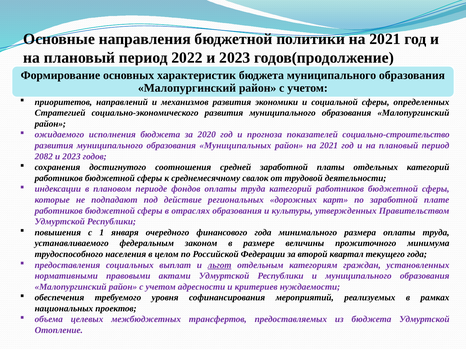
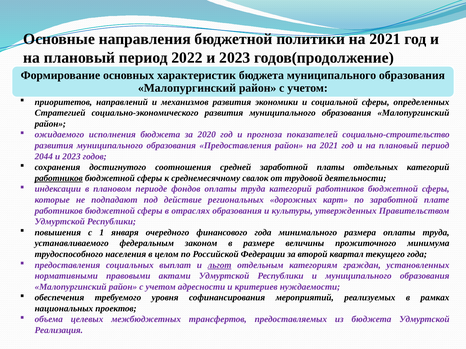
образования Муниципальных: Муниципальных -> Предоставления (235, 146)
2082: 2082 -> 2044 (44, 157)
работников underline: none -> present (59, 178)
Отопление: Отопление -> Реализация (59, 331)
